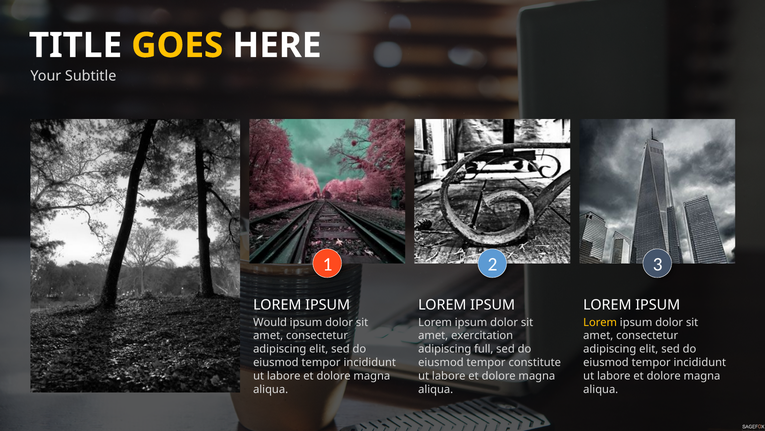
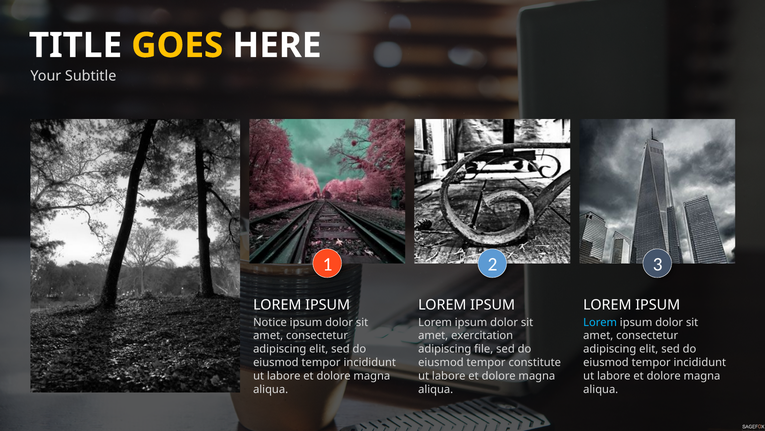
Would: Would -> Notice (270, 322)
Lorem colour: yellow -> light blue (600, 322)
full: full -> file (484, 349)
